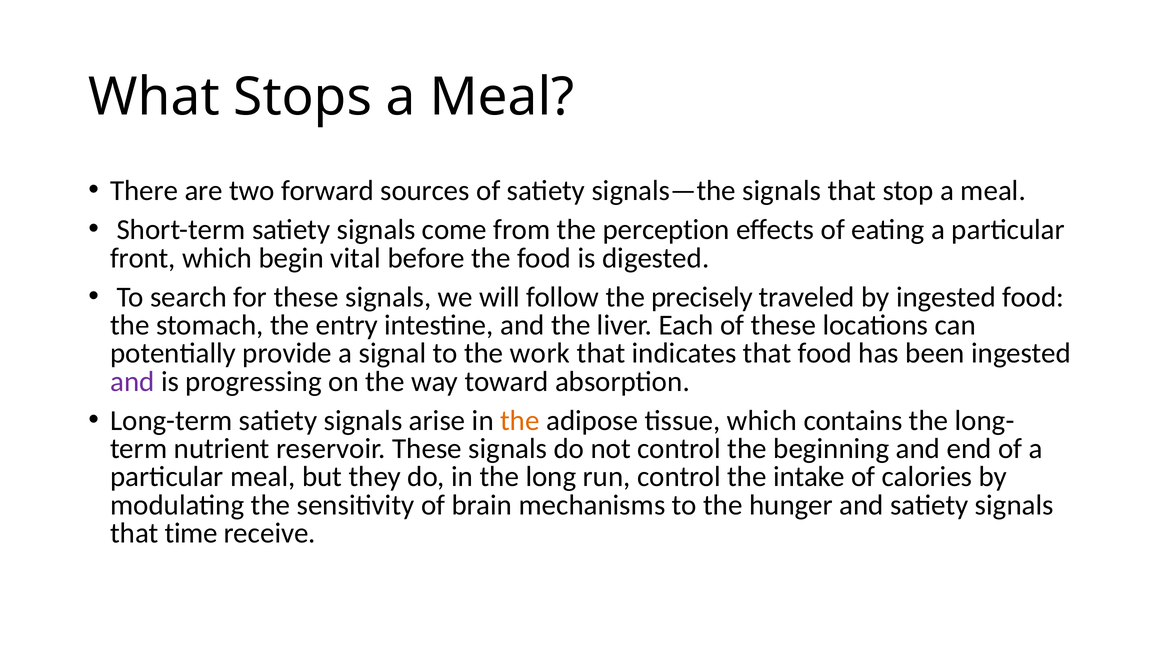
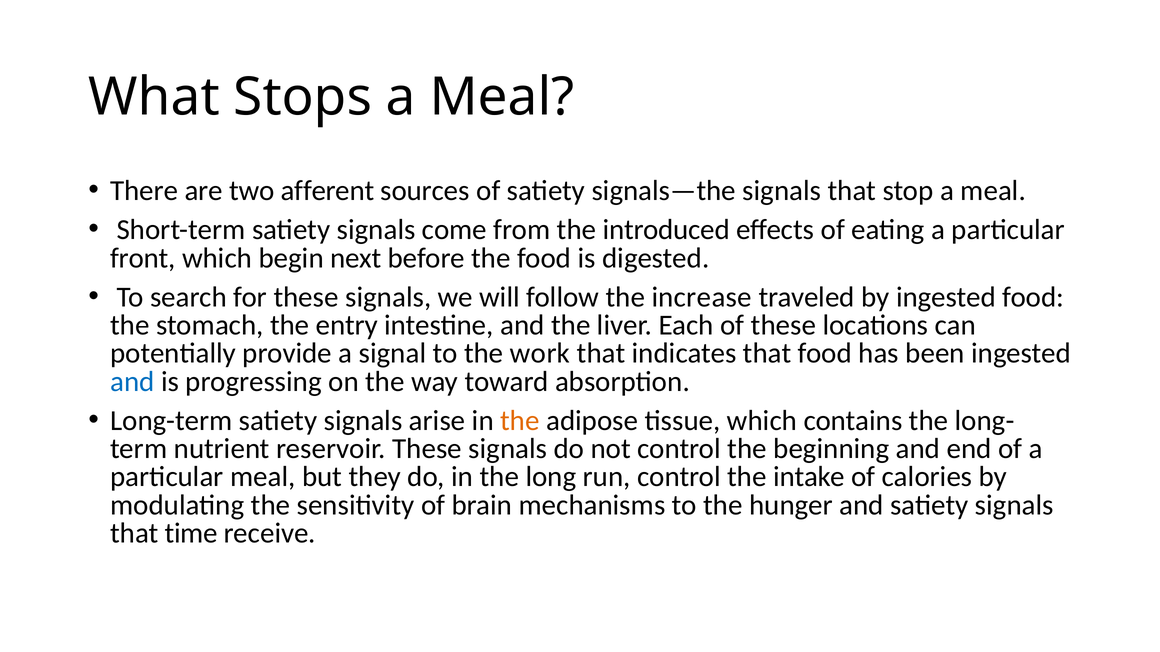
forward: forward -> afferent (328, 191)
perception: perception -> introduced (666, 230)
vital: vital -> next (356, 258)
precisely: precisely -> increase (702, 297)
and colour: purple -> blue (132, 382)
